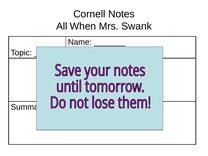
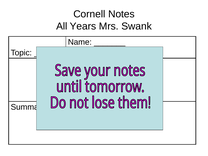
When: When -> Years (83, 26)
